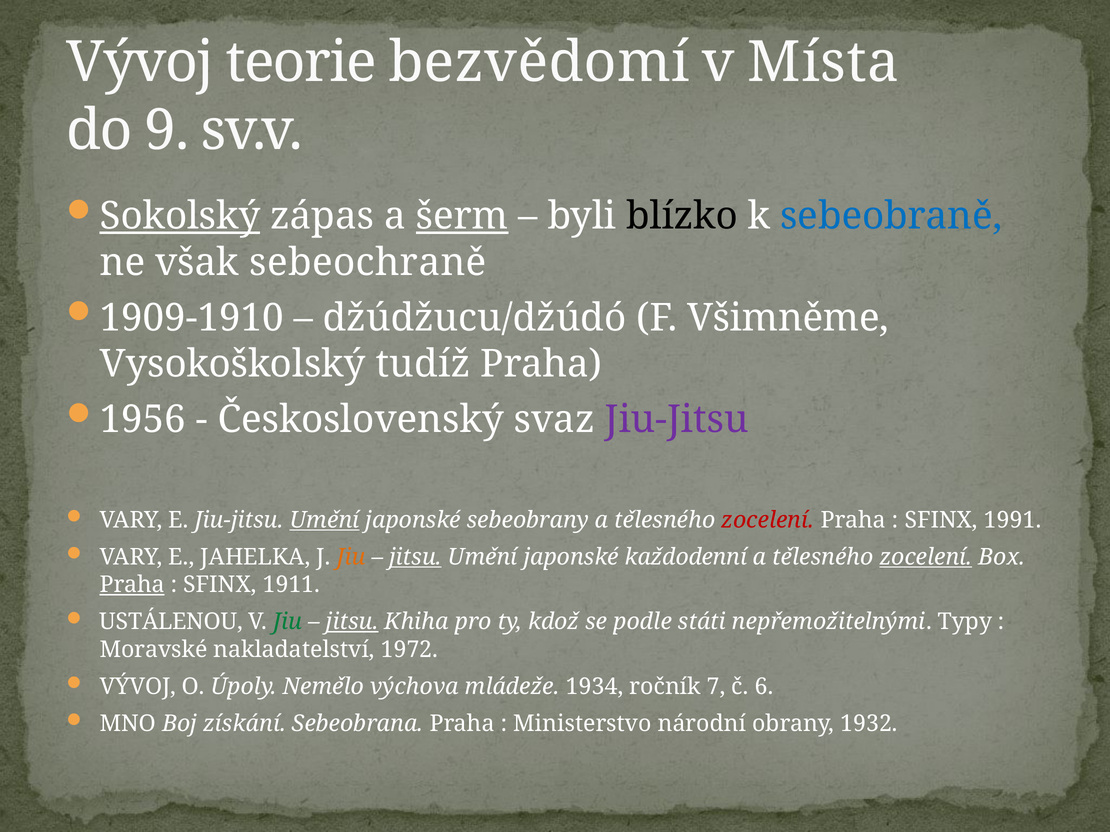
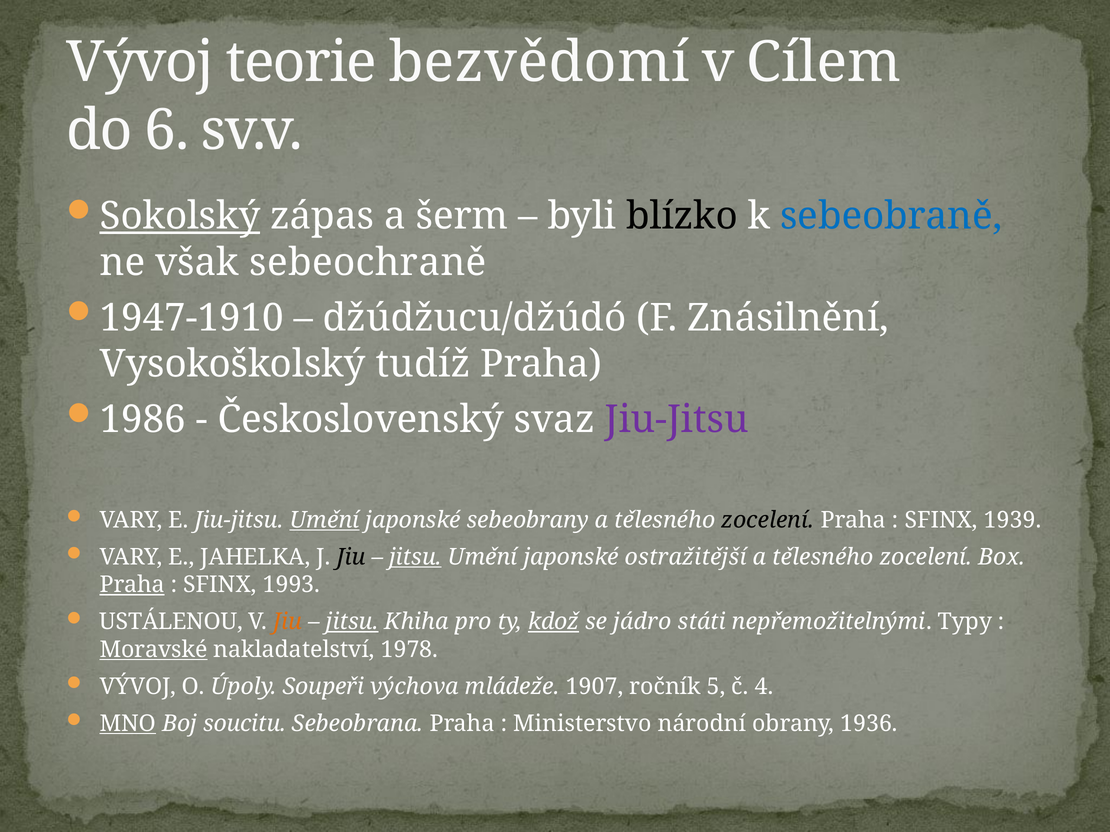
Místa: Místa -> Cílem (824, 62)
9: 9 -> 6 (167, 131)
šerm underline: present -> none (462, 216)
1909-1910: 1909-1910 -> 1947-1910 (192, 318)
Všimněme: Všimněme -> Znásilnění (788, 318)
1956: 1956 -> 1986 (143, 420)
zocelení colour: red -> black (768, 520)
1991: 1991 -> 1939 (1013, 520)
Jiu colour: orange -> black (351, 557)
každodenní: každodenní -> ostražitější (686, 557)
zocelení underline: present -> none (926, 557)
1911: 1911 -> 1993 (291, 585)
Jiu colour: green -> orange (288, 622)
kdož underline: none -> present (554, 622)
podle: podle -> jádro (642, 622)
Moravské underline: none -> present (154, 650)
1972: 1972 -> 1978 (409, 650)
Nemělo: Nemělo -> Soupeři (323, 687)
1934: 1934 -> 1907 (595, 687)
7: 7 -> 5 (716, 687)
6: 6 -> 4 (764, 687)
MNO underline: none -> present (128, 724)
získání: získání -> soucitu (245, 724)
1932: 1932 -> 1936 (869, 724)
